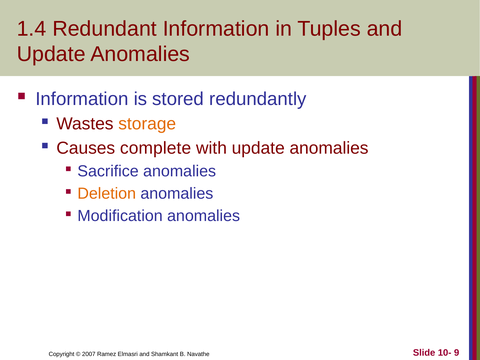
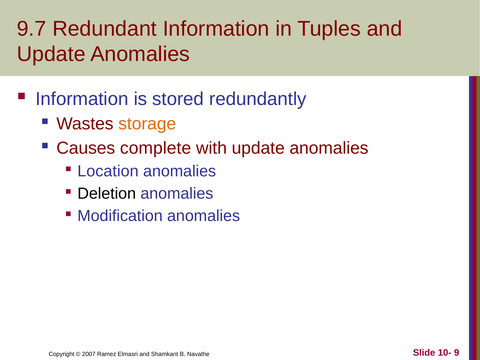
1.4: 1.4 -> 9.7 (32, 29)
Sacrifice: Sacrifice -> Location (108, 171)
Deletion colour: orange -> black (107, 194)
